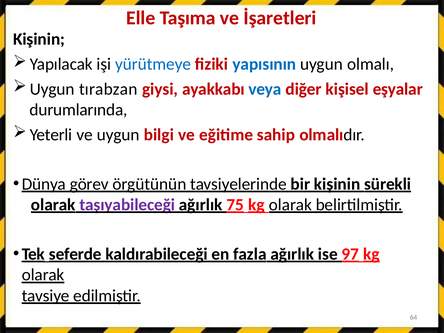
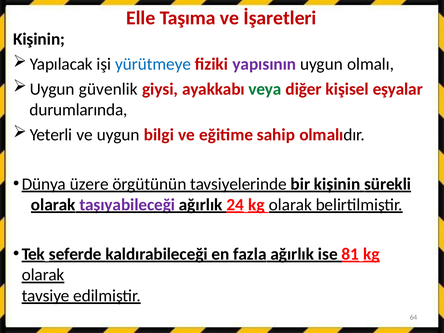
yapısının colour: blue -> purple (264, 64)
tırabzan: tırabzan -> güvenlik (108, 89)
veya colour: blue -> green (265, 89)
görev: görev -> üzere (89, 184)
75: 75 -> 24 (235, 205)
97: 97 -> 81 (350, 254)
